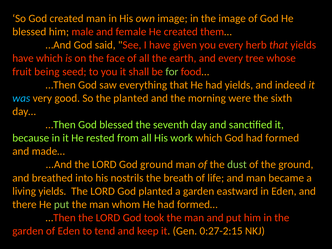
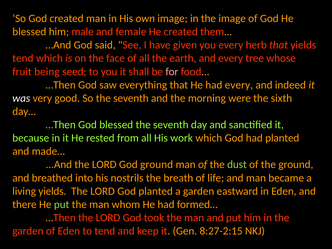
have: have -> tend (23, 58)
for colour: light green -> pink (172, 72)
had yields: yields -> every (239, 85)
was colour: light blue -> white (21, 98)
So the planted: planted -> seventh (131, 98)
had formed: formed -> planted (282, 138)
0:27-2:15: 0:27-2:15 -> 8:27-2:15 (221, 231)
